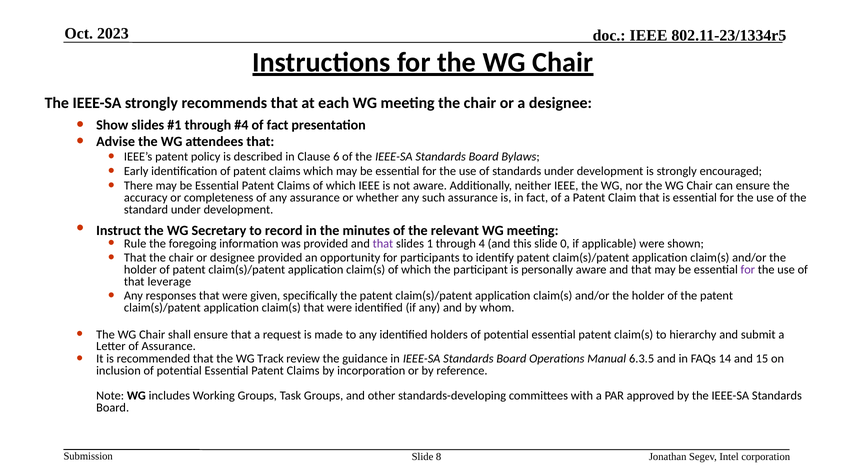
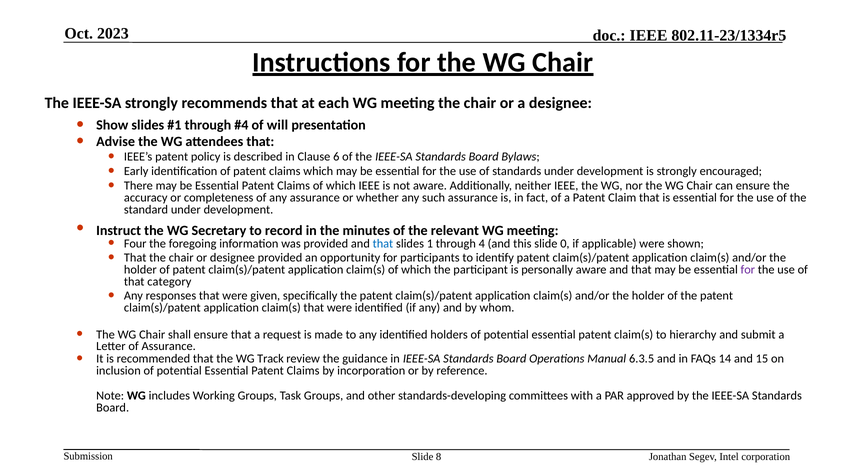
of fact: fact -> will (277, 125)
Rule: Rule -> Four (135, 244)
that colour: purple -> blue (383, 244)
leverage: leverage -> category (169, 282)
